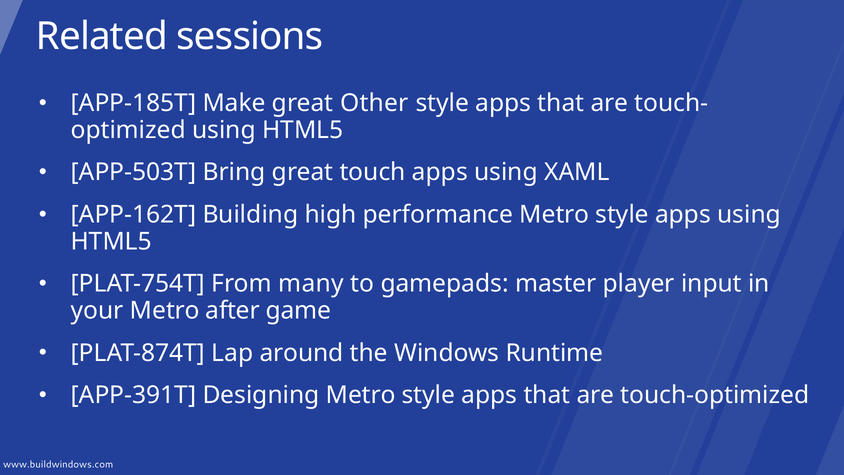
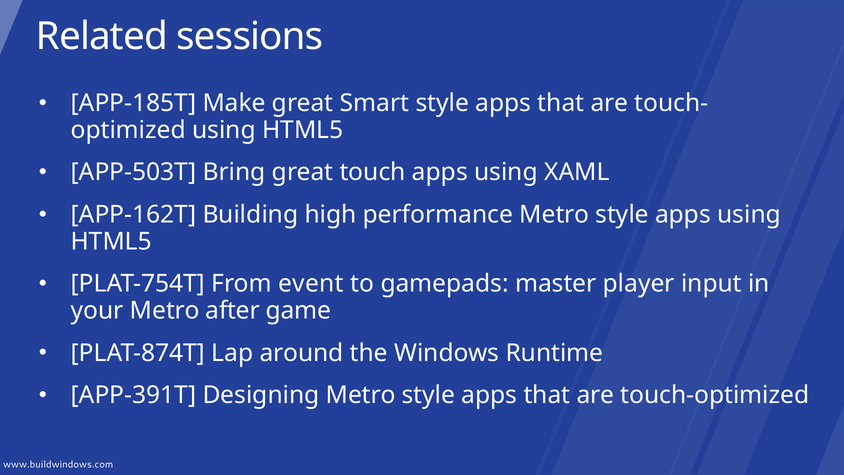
Other: Other -> Smart (374, 103)
many: many -> event (311, 284)
